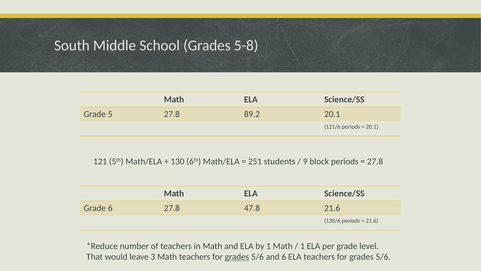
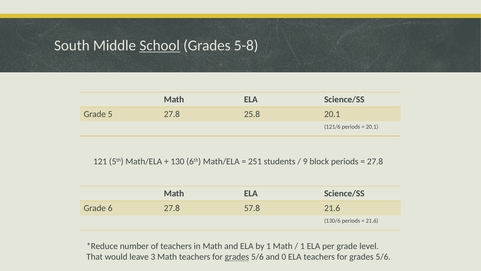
School underline: none -> present (160, 45)
89.2: 89.2 -> 25.8 (252, 114)
47.8: 47.8 -> 57.8 (252, 208)
and 6: 6 -> 0 (284, 257)
